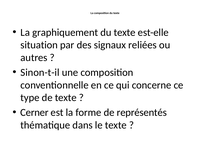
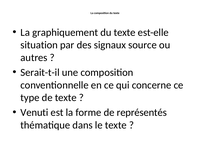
reliées: reliées -> source (143, 45)
Sinon-t-il: Sinon-t-il -> Serait-t-il (40, 72)
Cerner: Cerner -> Venuti (34, 112)
